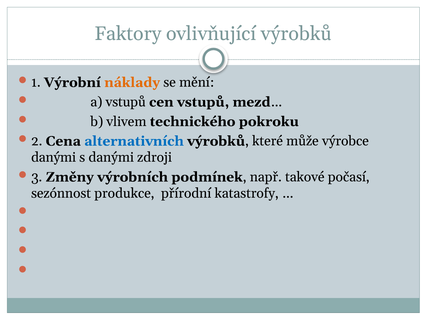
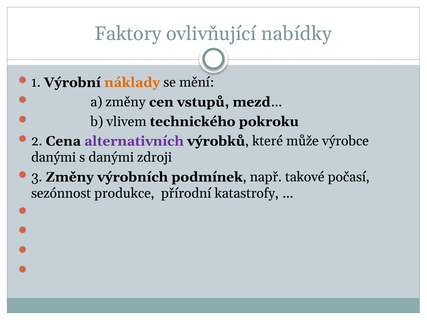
ovlivňující výrobků: výrobků -> nabídky (296, 34)
a vstupů: vstupů -> změny (126, 102)
alternativních colour: blue -> purple (134, 141)
